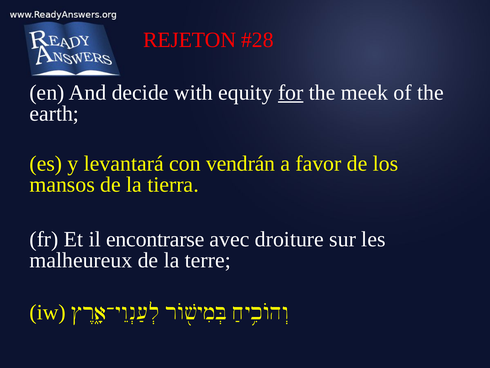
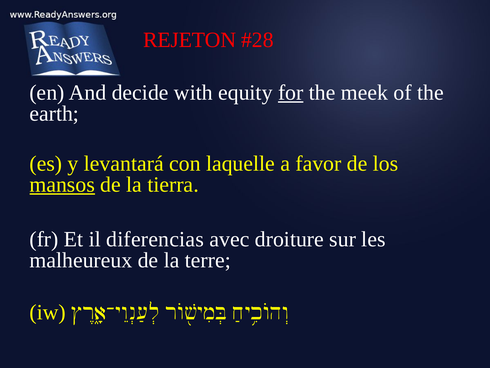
vendrán: vendrán -> laquelle (241, 164)
mansos underline: none -> present (62, 184)
encontrarse: encontrarse -> diferencias (155, 239)
